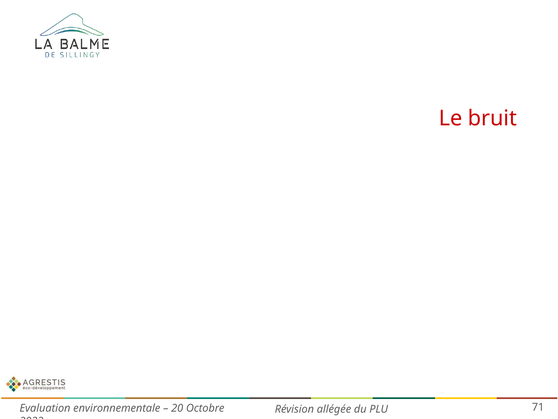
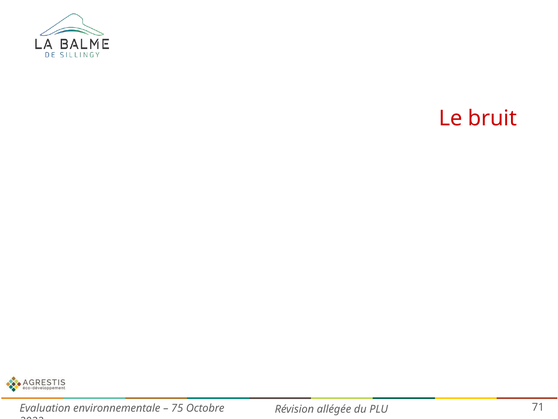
20: 20 -> 75 (177, 408)
